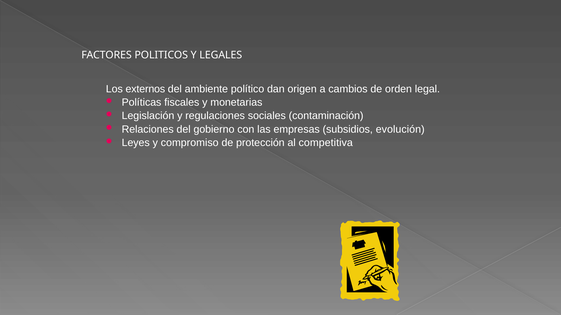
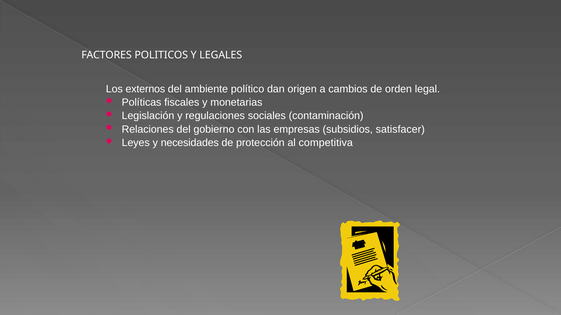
evolución: evolución -> satisfacer (400, 129)
compromiso: compromiso -> necesidades (190, 143)
